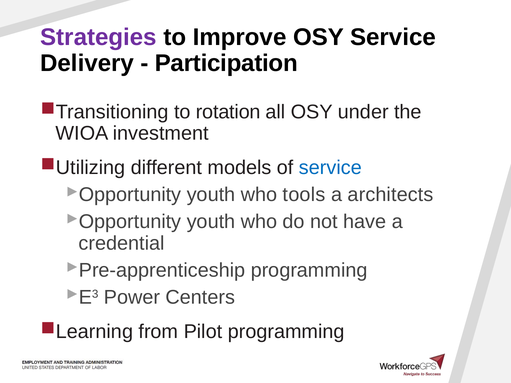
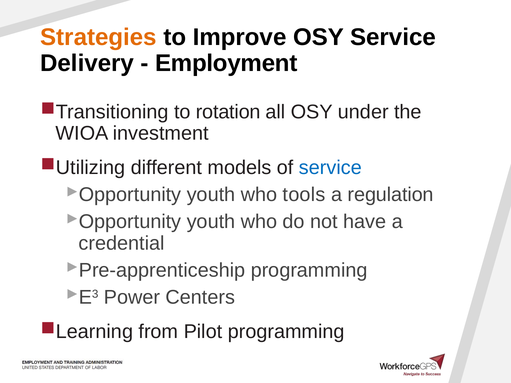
Strategies colour: purple -> orange (98, 37)
Participation: Participation -> Employment (226, 63)
architects: architects -> regulation (391, 195)
